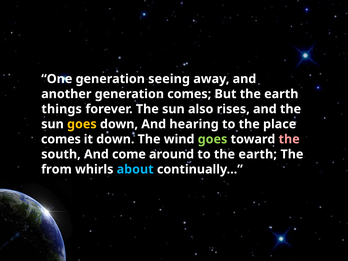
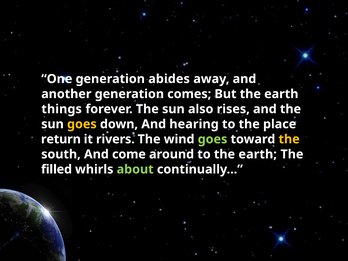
seeing: seeing -> abides (169, 79)
comes: comes -> return (61, 139)
it down: down -> rivers (115, 139)
the colour: pink -> yellow (289, 139)
from: from -> filled (57, 169)
about colour: light blue -> light green (135, 169)
